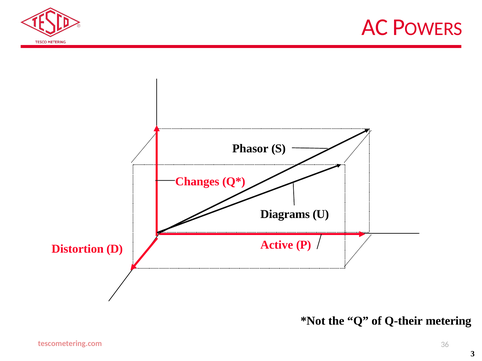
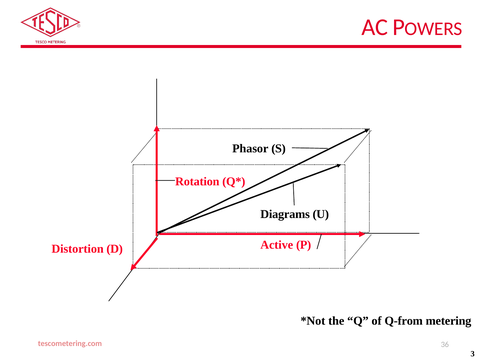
Changes: Changes -> Rotation (197, 182)
Q-their: Q-their -> Q-from (404, 321)
